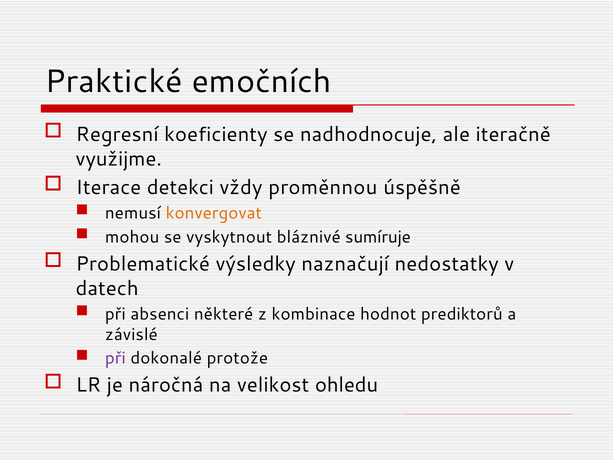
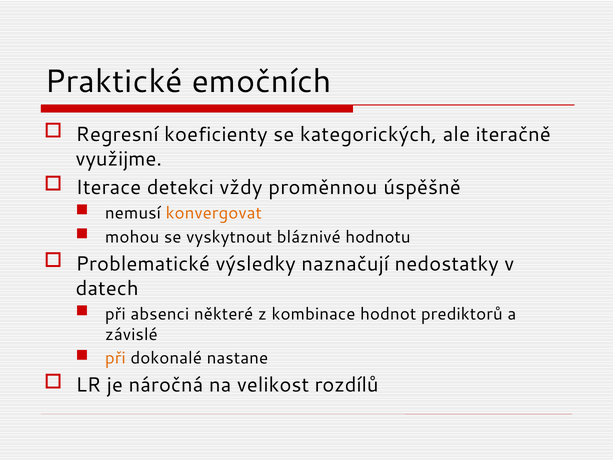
nadhodnocuje: nadhodnocuje -> kategorických (368, 134)
sumíruje: sumíruje -> hodnotu (378, 237)
při colour: purple -> orange (115, 358)
protože: protože -> nastane (237, 358)
ohledu: ohledu -> rozdílů (347, 385)
